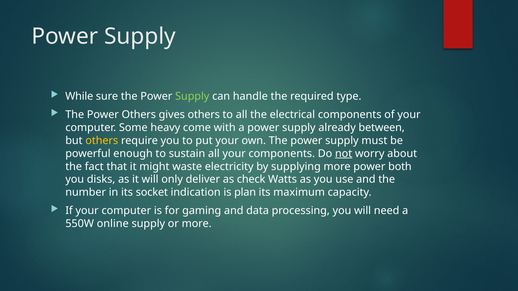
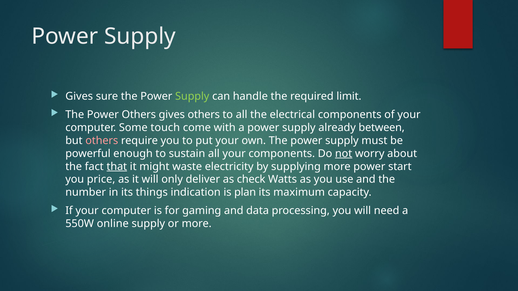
While: While -> Gives (79, 96)
type: type -> limit (349, 96)
heavy: heavy -> touch (165, 128)
others colour: yellow -> pink (102, 141)
that underline: none -> present (117, 167)
both: both -> start (400, 167)
disks: disks -> price (101, 180)
socket: socket -> things (152, 193)
